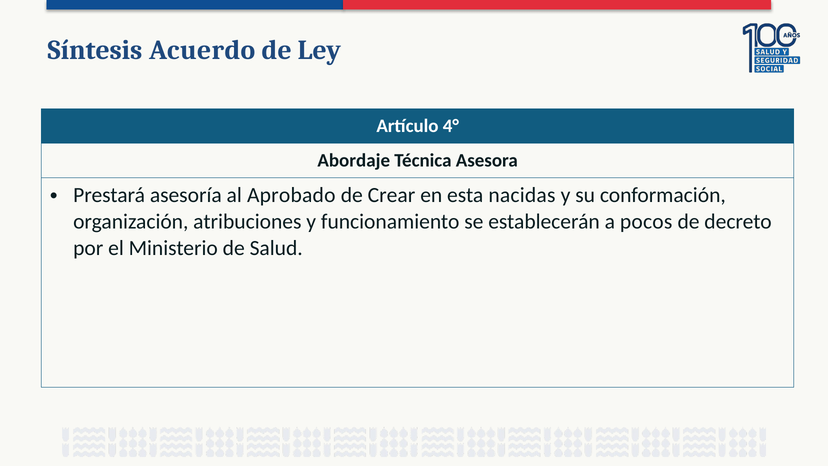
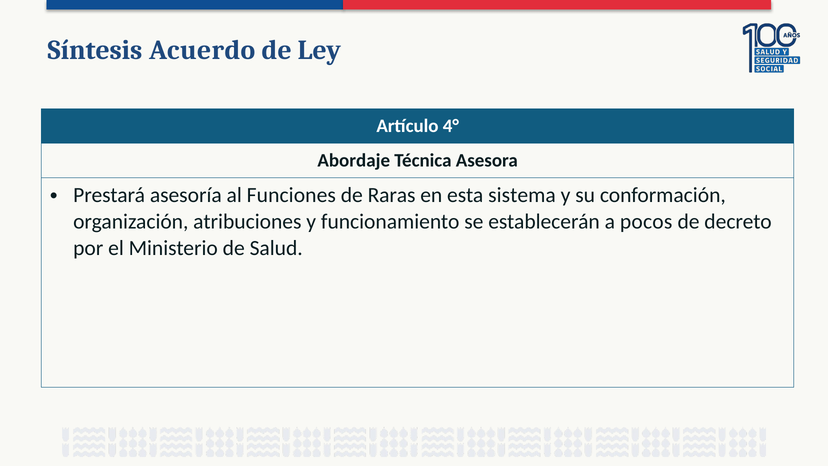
Aprobado: Aprobado -> Funciones (291, 195)
Crear: Crear -> Raras (392, 195)
nacidas: nacidas -> sistema (522, 195)
